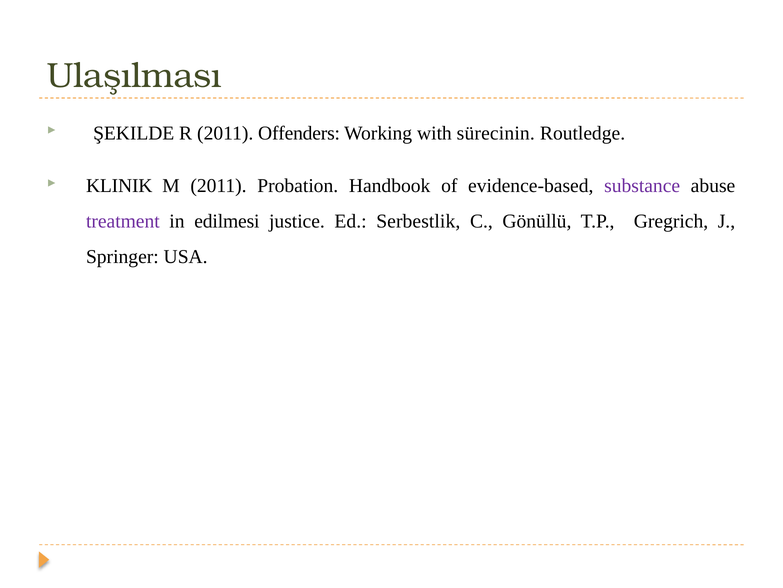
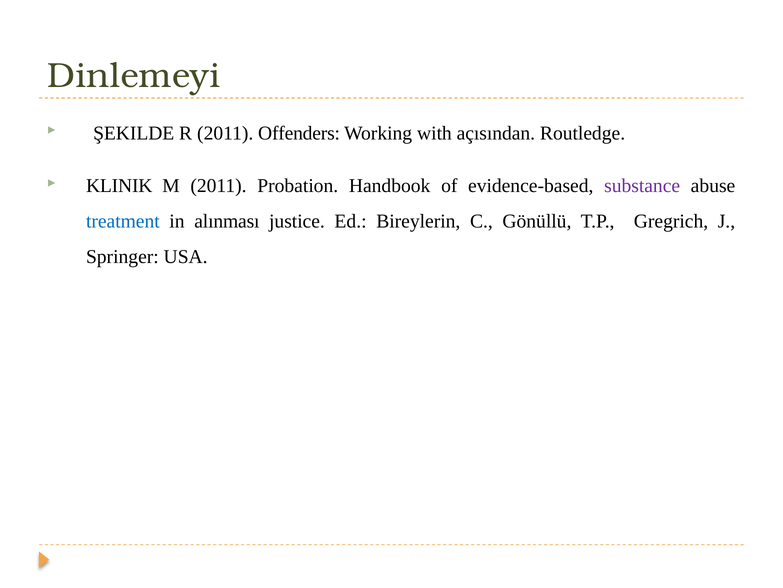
Ulaşılması: Ulaşılması -> Dinlemeyi (134, 76)
sürecinin: sürecinin -> açısından (496, 133)
treatment colour: purple -> blue (123, 221)
edilmesi: edilmesi -> alınması (227, 221)
Serbestlik: Serbestlik -> Bireylerin (418, 221)
